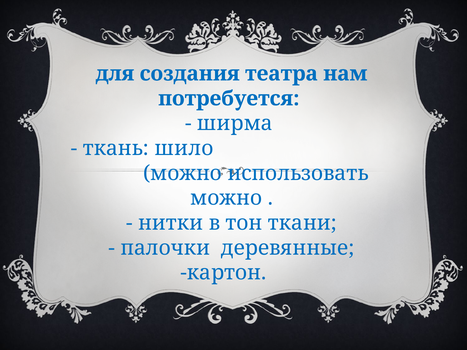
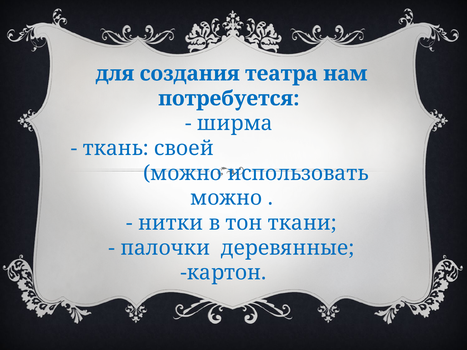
шило: шило -> своей (184, 148)
